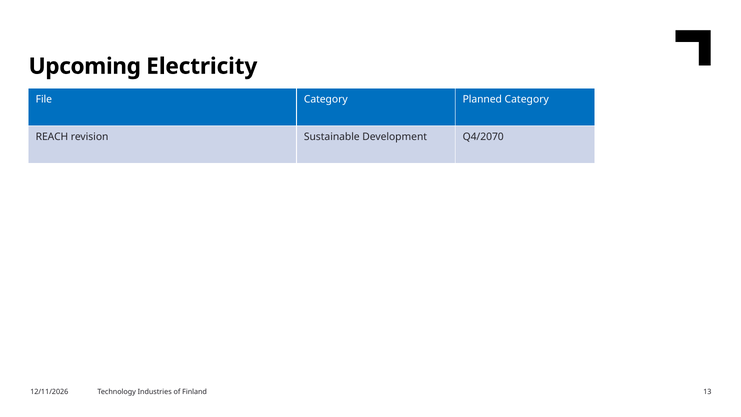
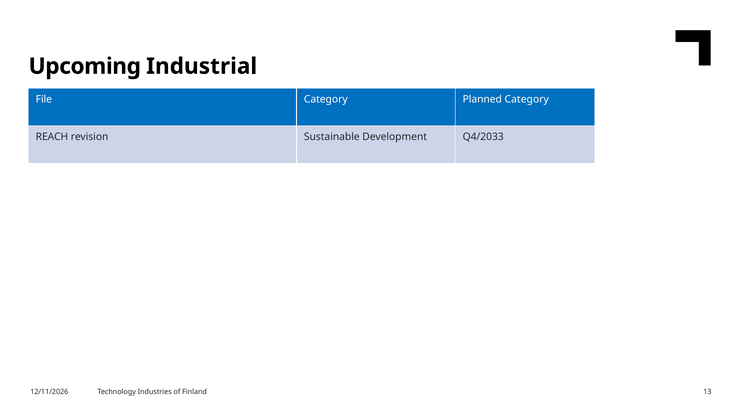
Electricity: Electricity -> Industrial (202, 66)
Q4/2070: Q4/2070 -> Q4/2033 (483, 137)
